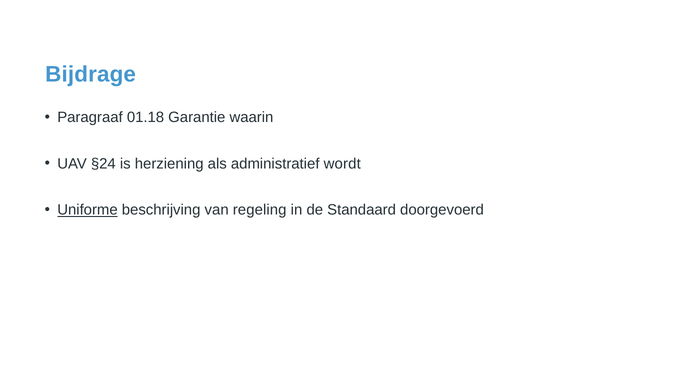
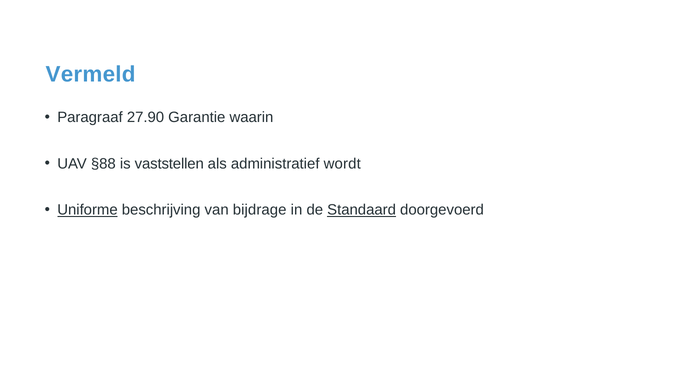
Bijdrage: Bijdrage -> Vermeld (91, 75)
01.18: 01.18 -> 27.90 (145, 118)
§24: §24 -> §88 (103, 164)
herziening: herziening -> vaststellen (169, 164)
regeling: regeling -> bijdrage (260, 210)
Standaard underline: none -> present (362, 210)
